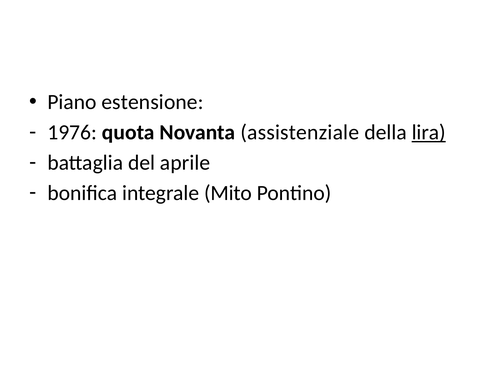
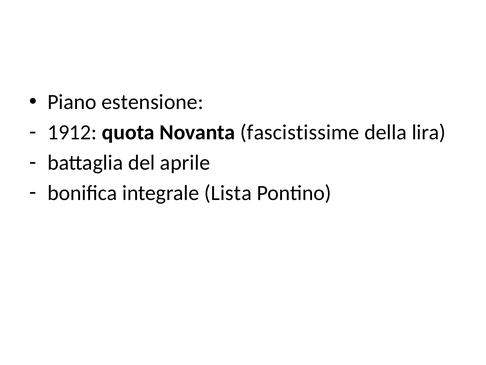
1976: 1976 -> 1912 (72, 132)
assistenziale: assistenziale -> fascistissime (300, 132)
lira underline: present -> none (429, 132)
Mito: Mito -> Lista (228, 193)
